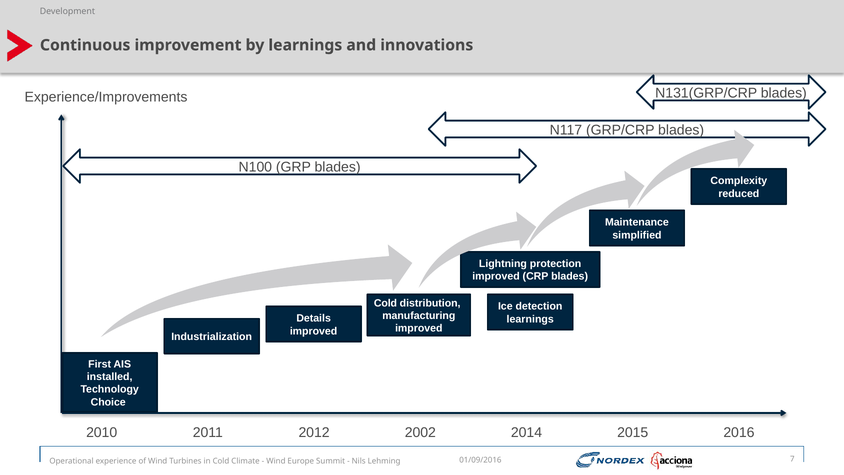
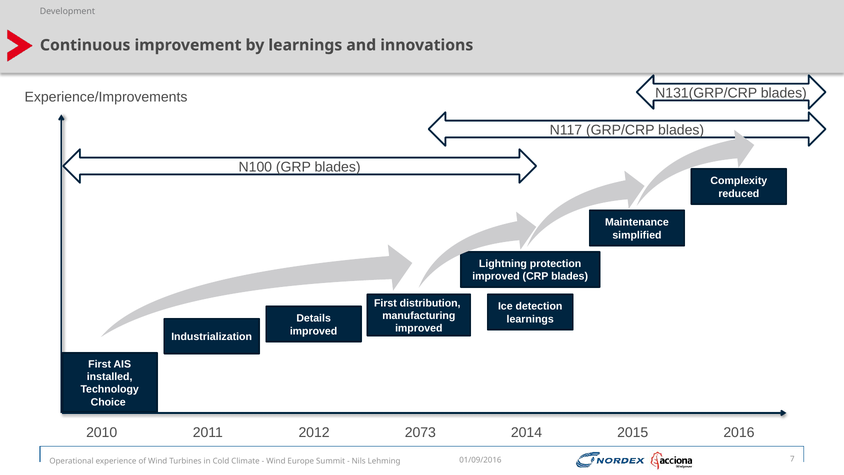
Cold: Cold -> First (385, 303)
2002: 2002 -> 2073 (420, 432)
